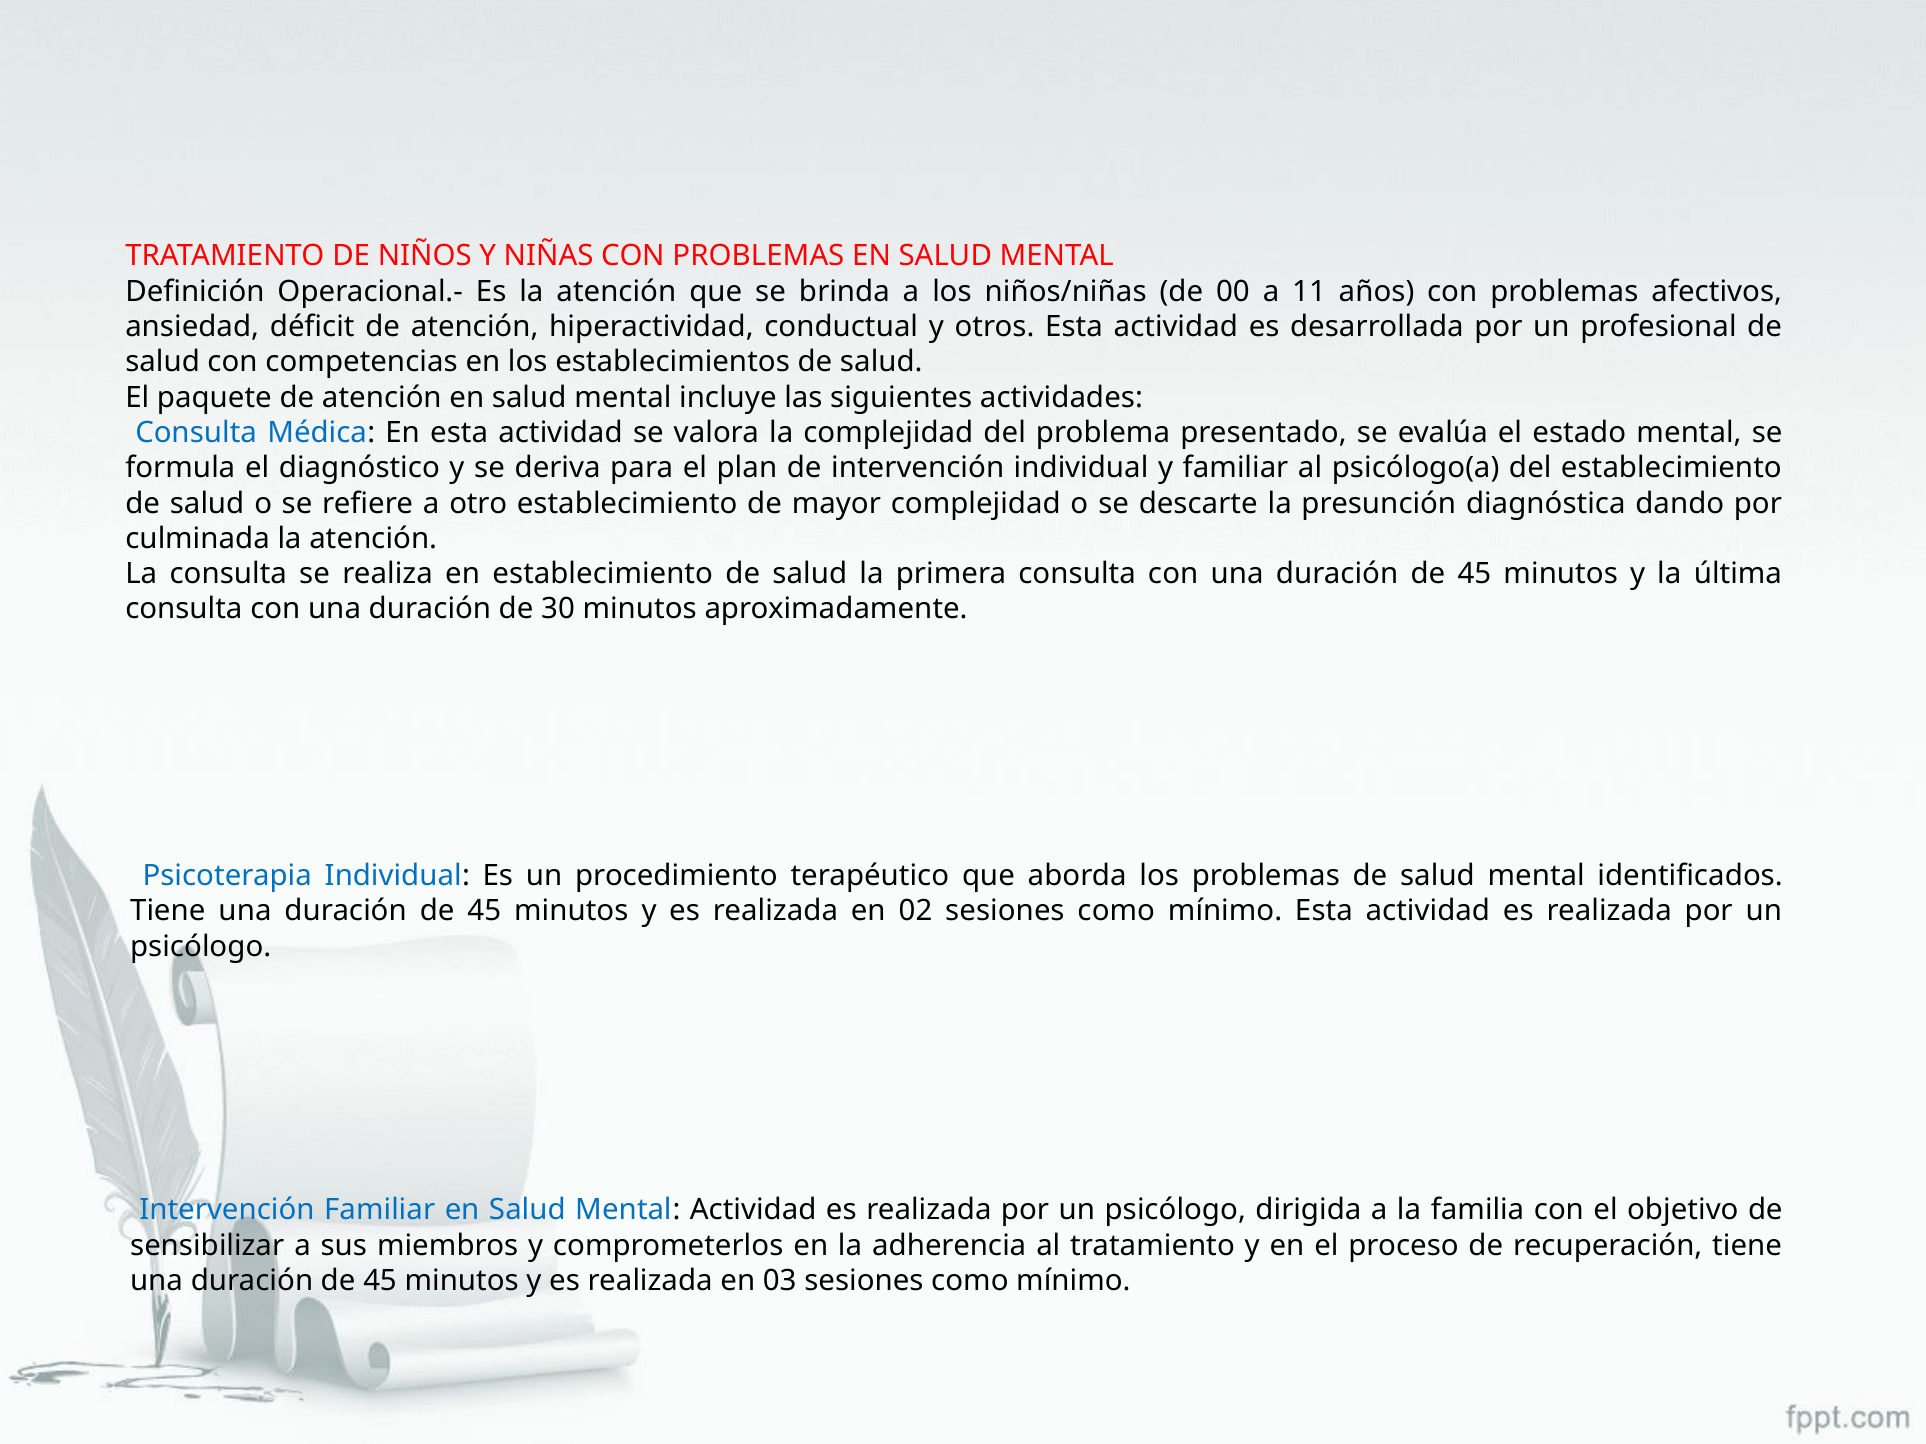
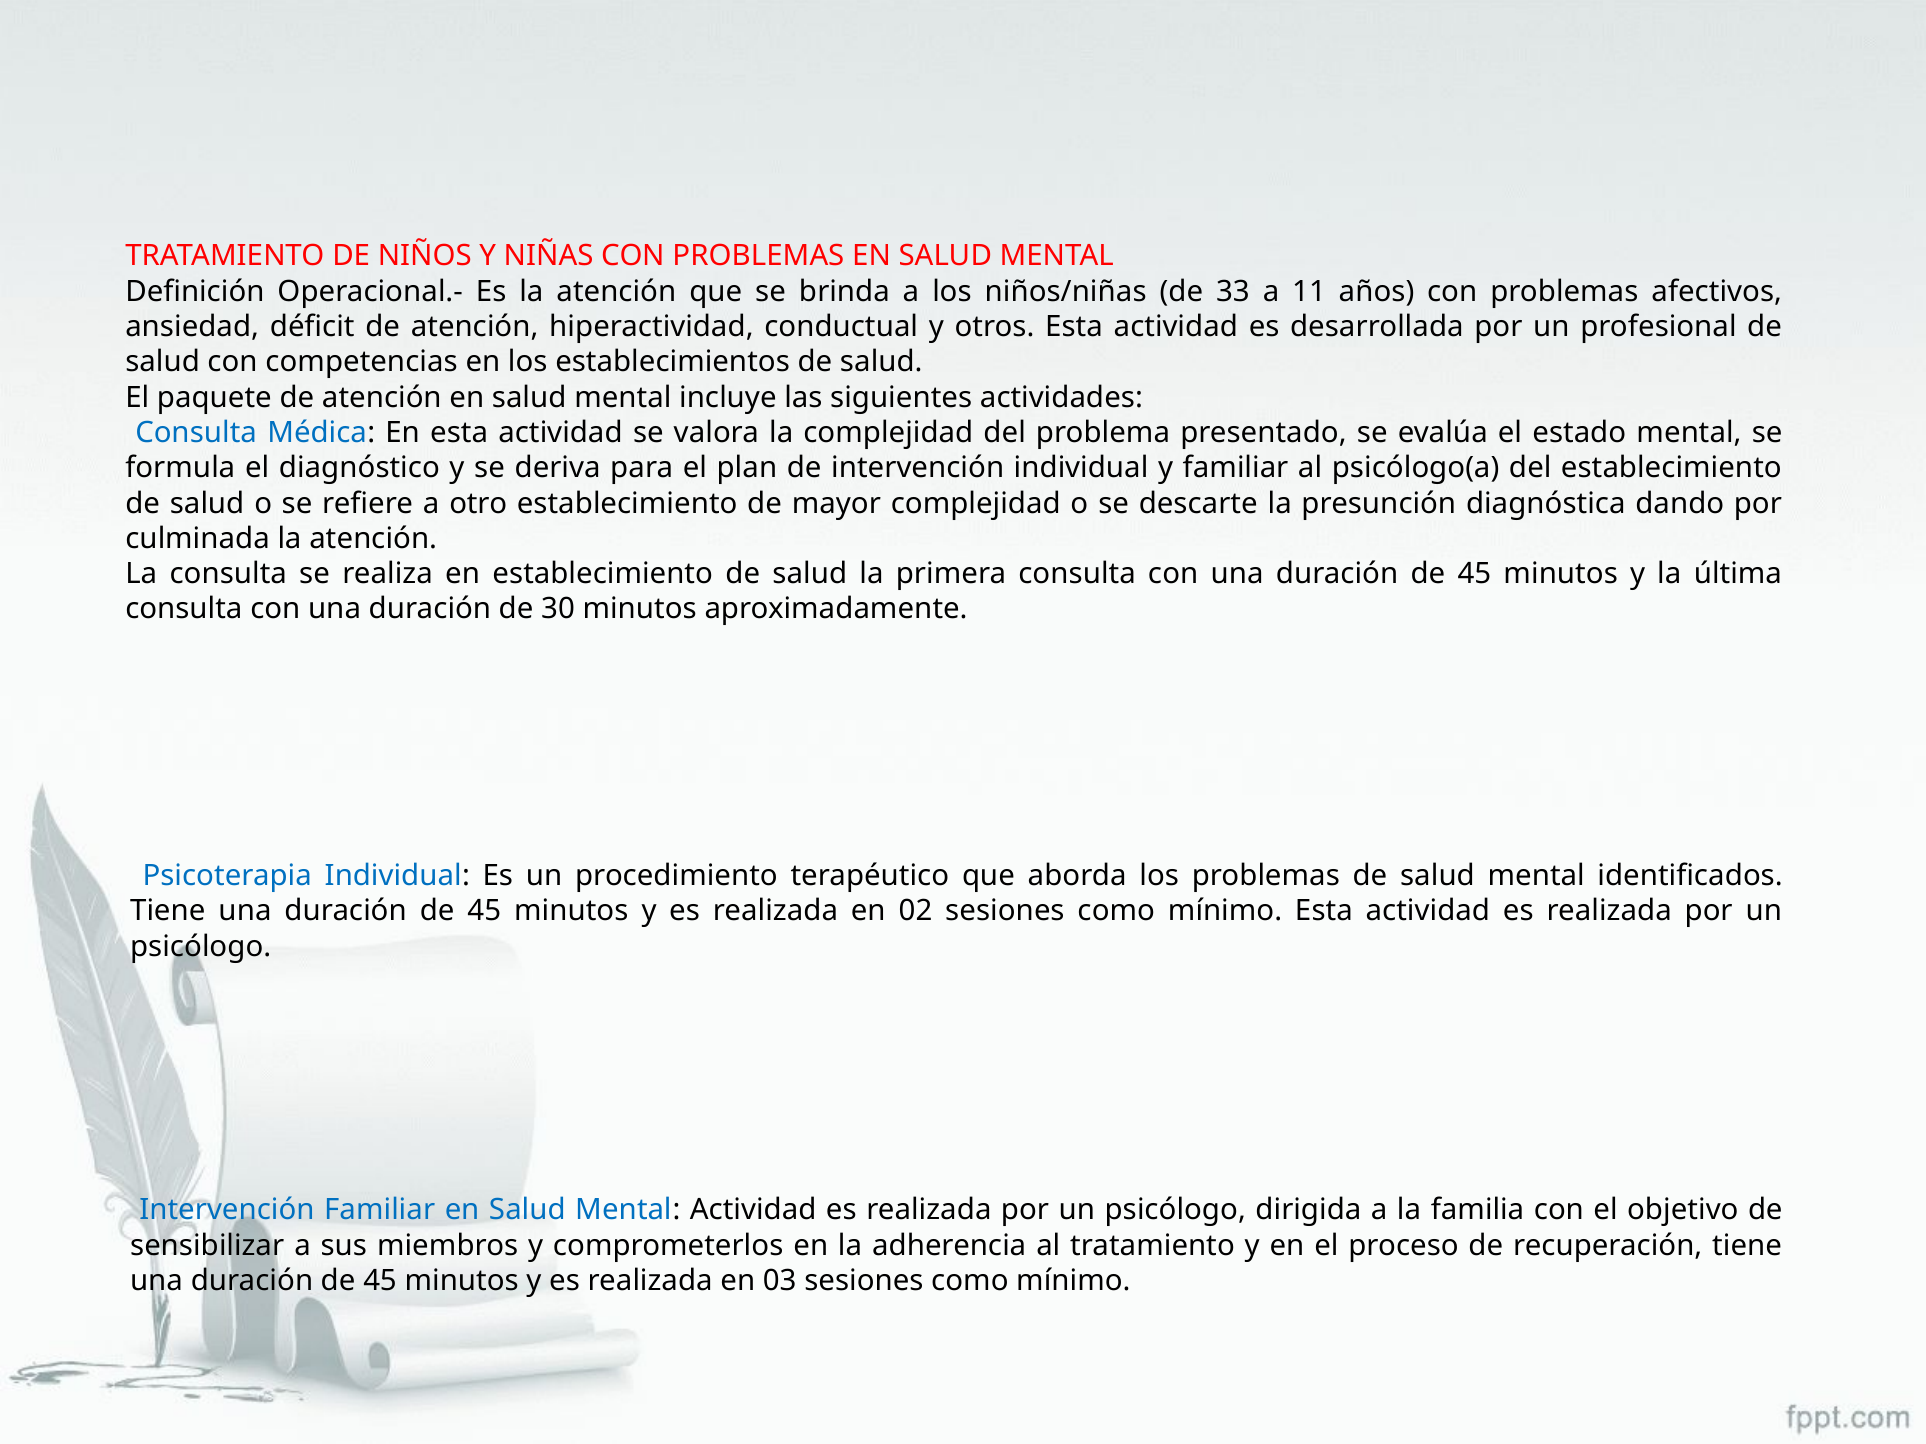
00: 00 -> 33 (1233, 291)
